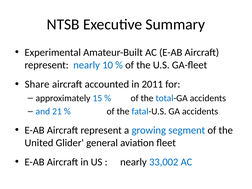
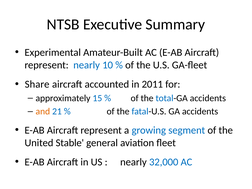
and colour: blue -> orange (43, 111)
Glider: Glider -> Stable (70, 143)
33,002: 33,002 -> 32,000 (164, 162)
